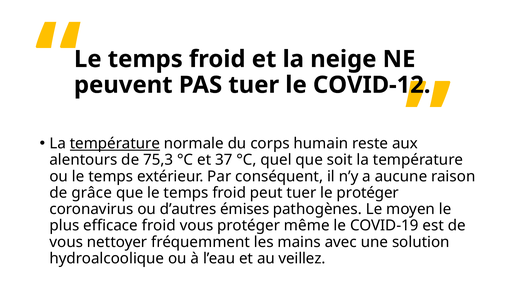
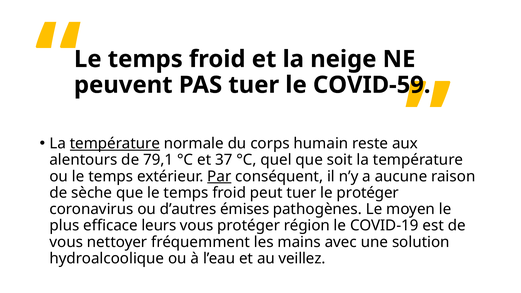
COVID-12: COVID-12 -> COVID-59 (372, 85)
75,3: 75,3 -> 79,1 (158, 160)
Par underline: none -> present (219, 176)
grâce: grâce -> sèche (92, 193)
efficace froid: froid -> leurs (159, 226)
même: même -> région (307, 226)
